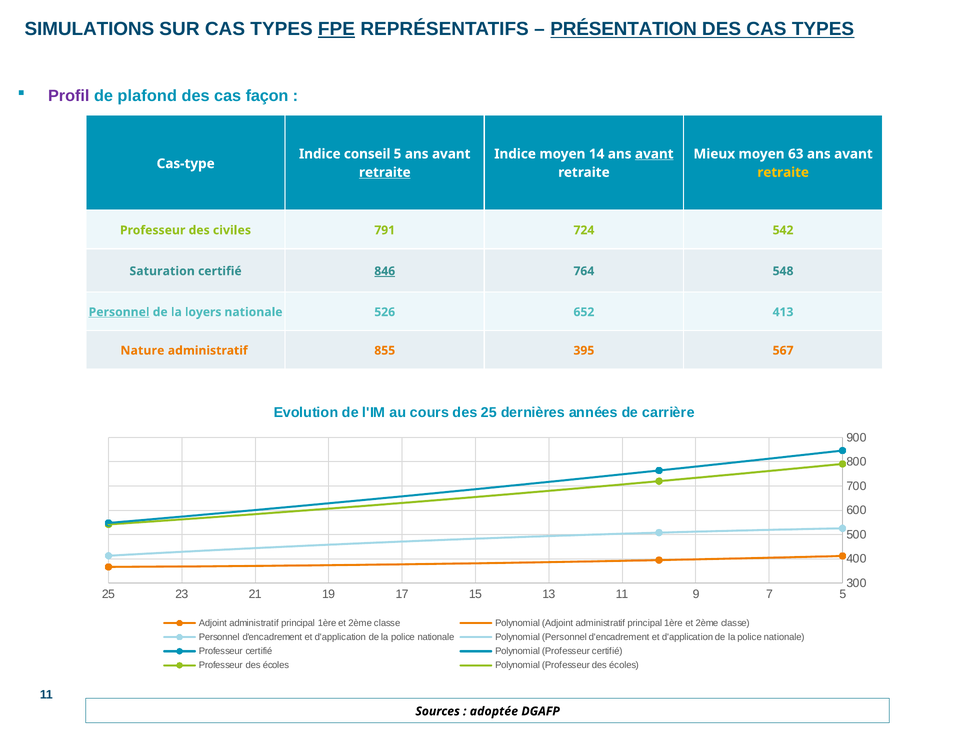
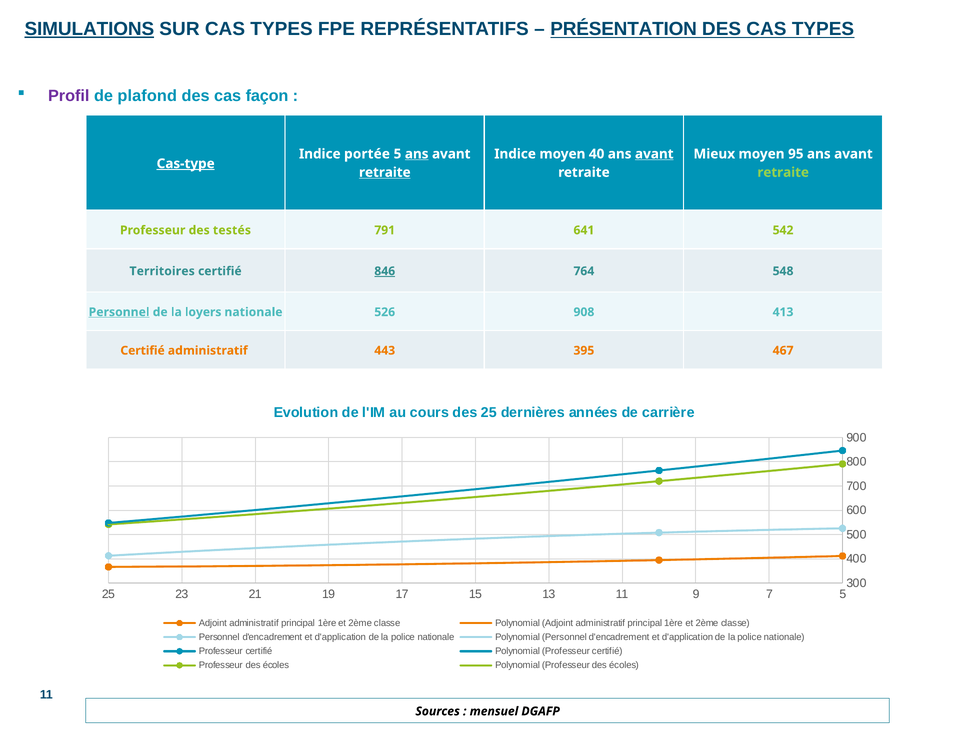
SIMULATIONS underline: none -> present (89, 29)
FPE underline: present -> none (336, 29)
conseil: conseil -> portée (367, 154)
ans underline: none -> present (417, 154)
14: 14 -> 40 (597, 154)
63: 63 -> 95 (796, 154)
Cas-type underline: none -> present (186, 164)
retraite colour: yellow -> light green (783, 172)
civiles: civiles -> testés (232, 230)
724: 724 -> 641 (584, 230)
Saturation: Saturation -> Territoires (162, 271)
652: 652 -> 908 (584, 312)
Nature: Nature -> Certifié (143, 350)
855: 855 -> 443 (385, 350)
567: 567 -> 467 (783, 350)
adoptée: adoptée -> mensuel (494, 711)
